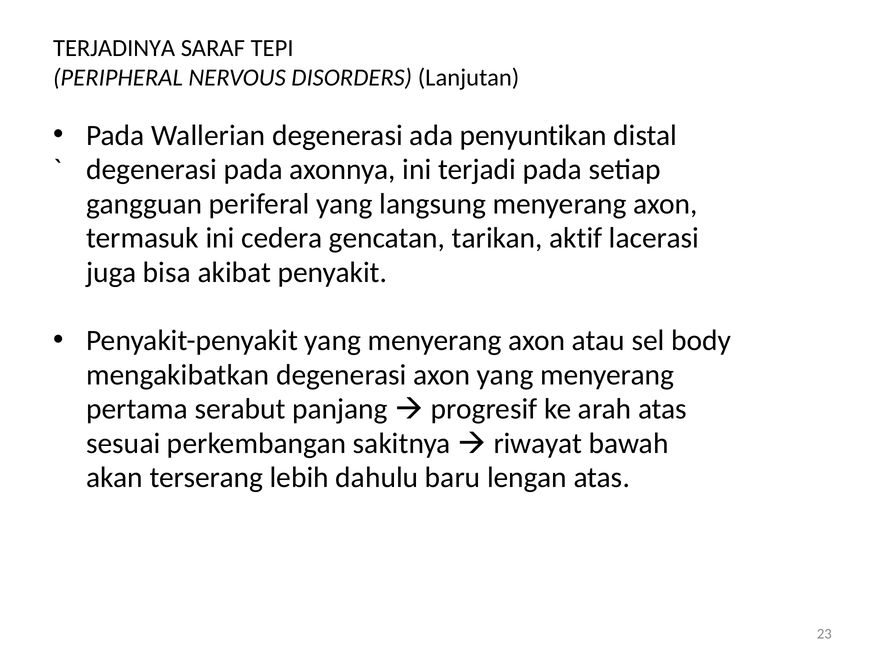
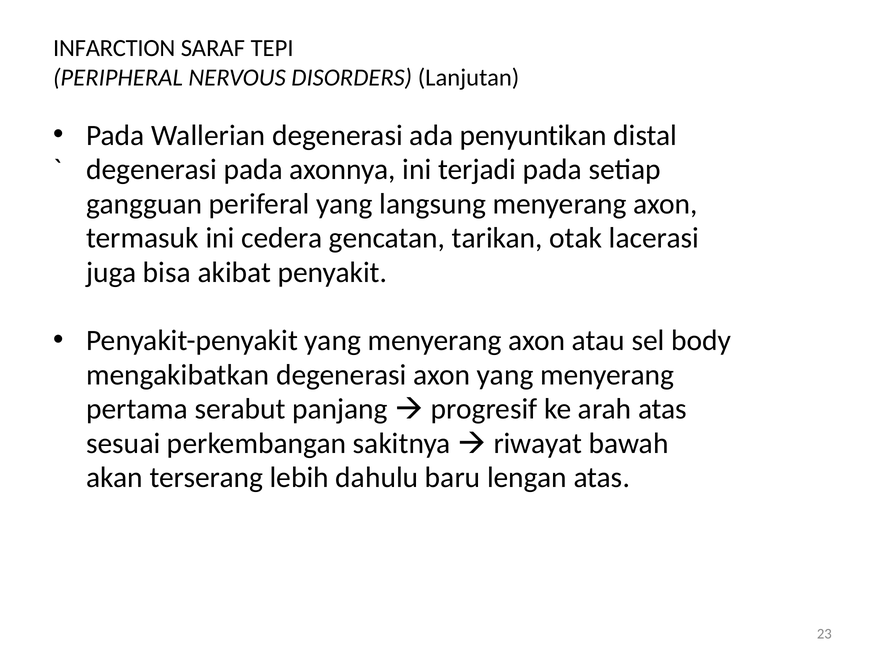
TERJADINYA: TERJADINYA -> INFARCTION (114, 48)
aktif: aktif -> otak (576, 238)
